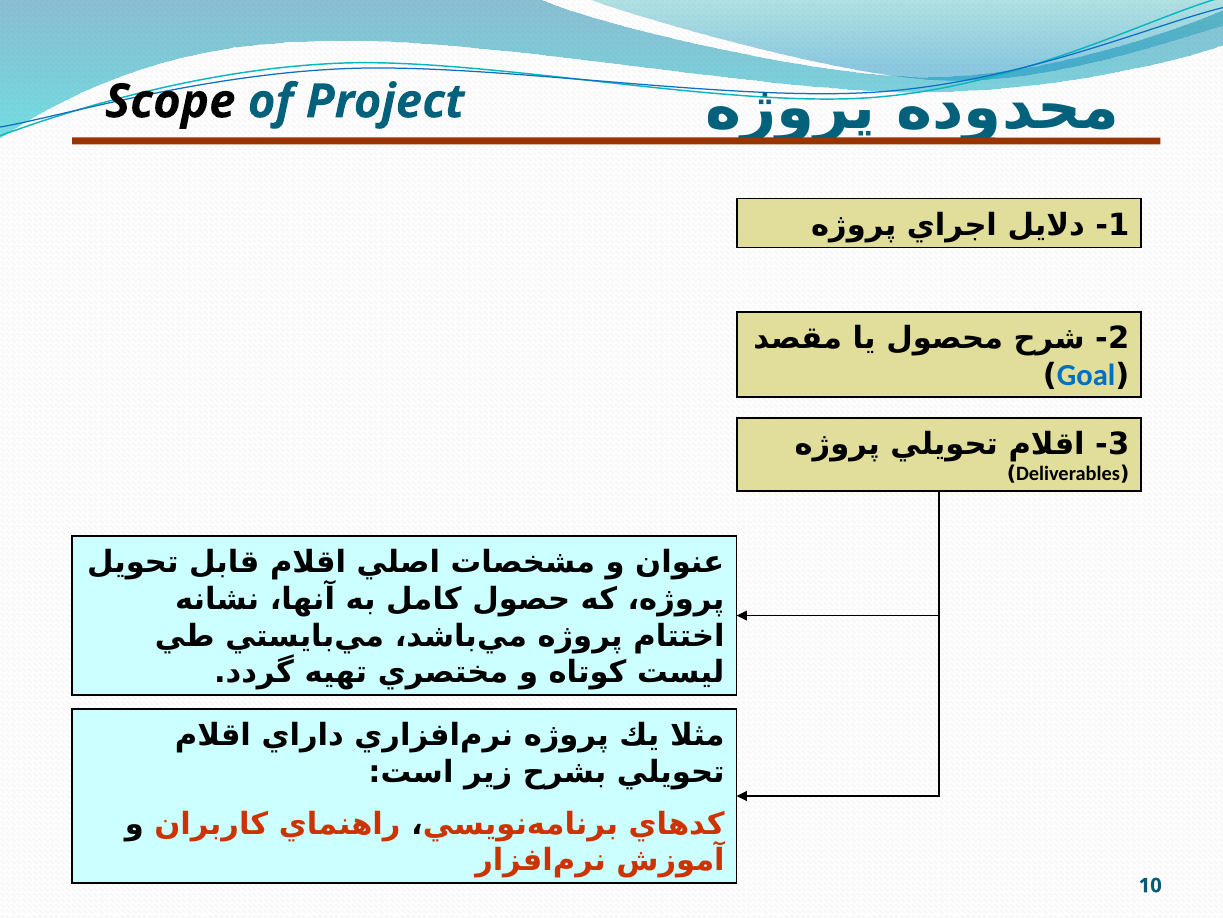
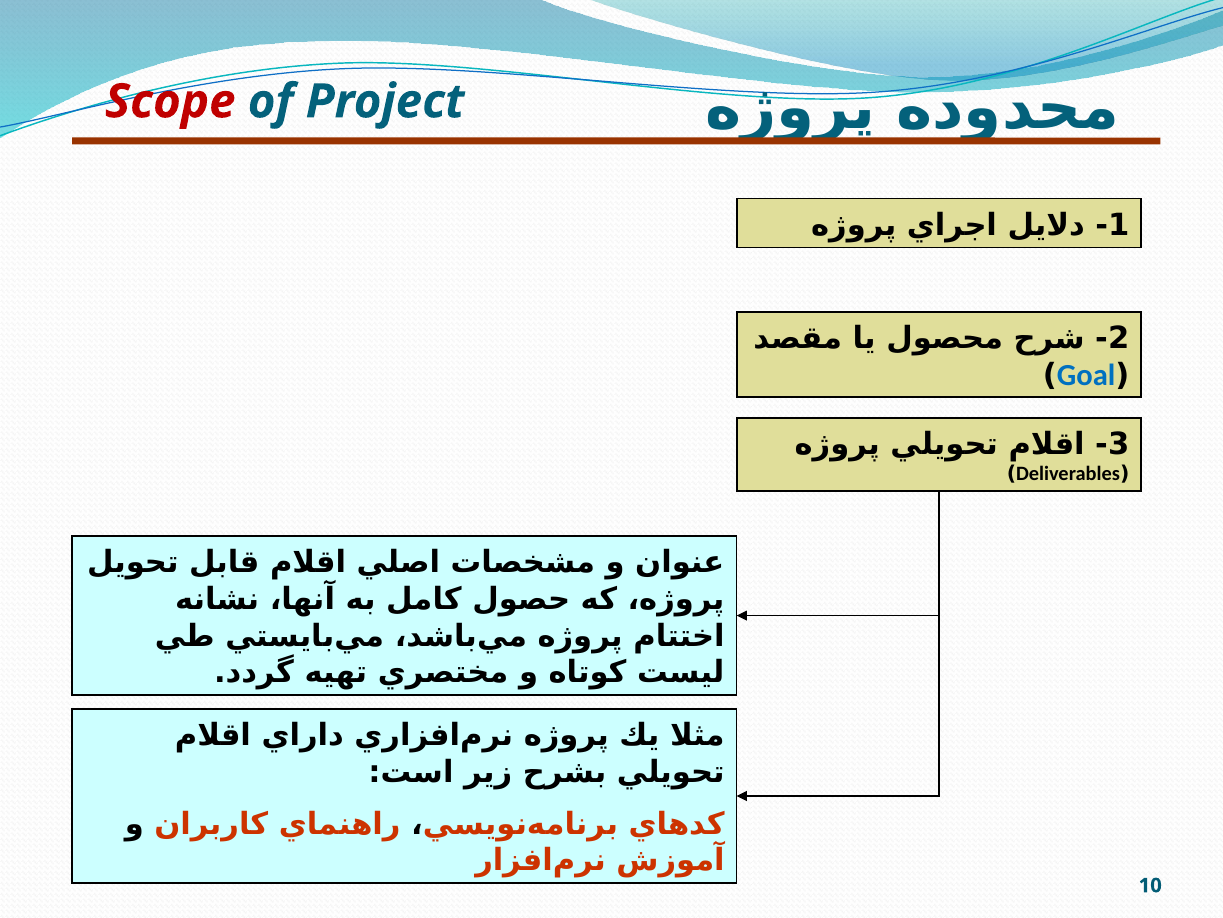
Scope colour: black -> red (170, 102)
